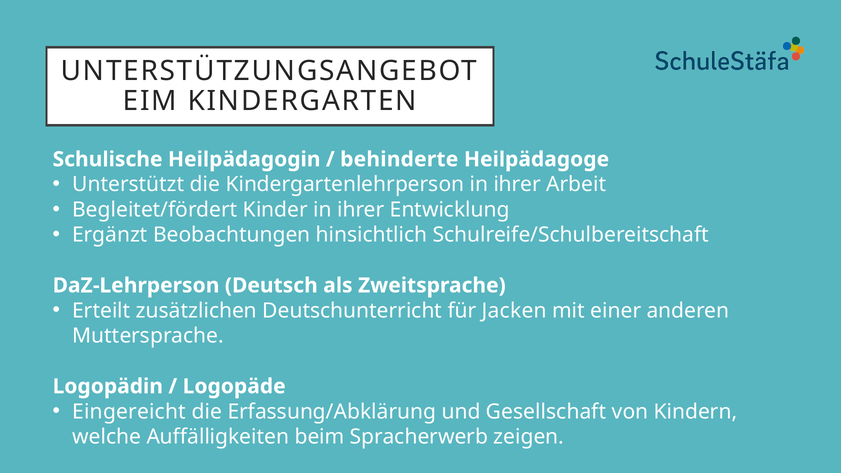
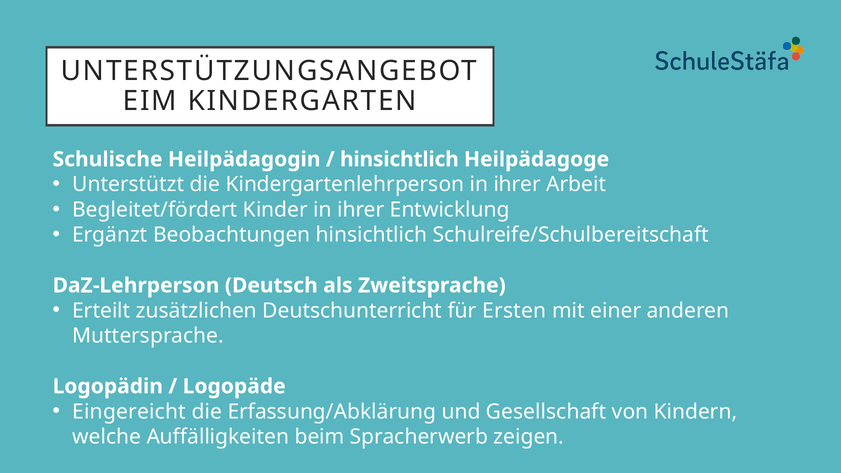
behinderte: behinderte -> hinsichtlich (399, 159)
Jacken: Jacken -> Ersten (514, 311)
